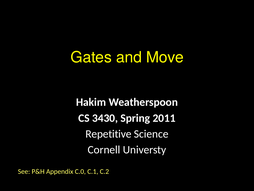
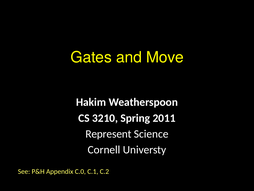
3430: 3430 -> 3210 (105, 118)
Repetitive: Repetitive -> Represent (108, 134)
